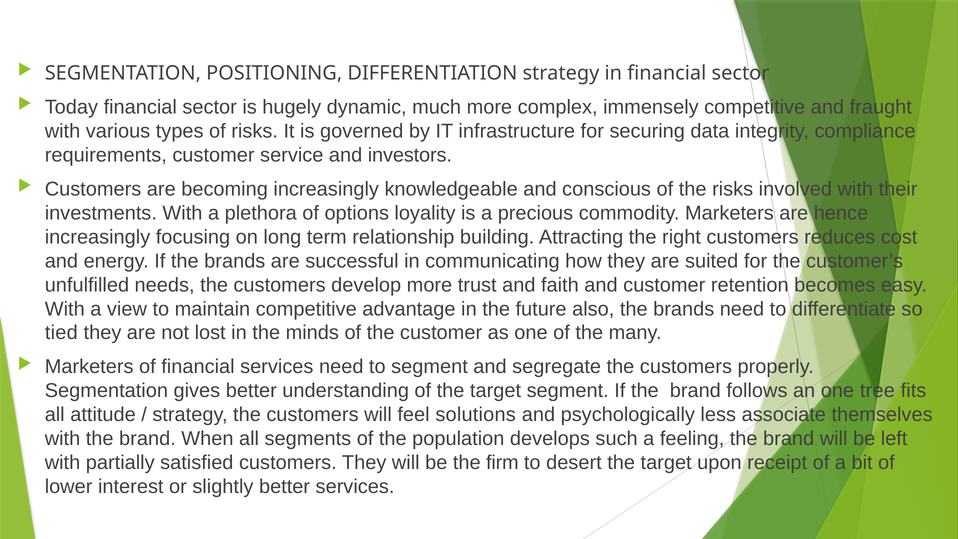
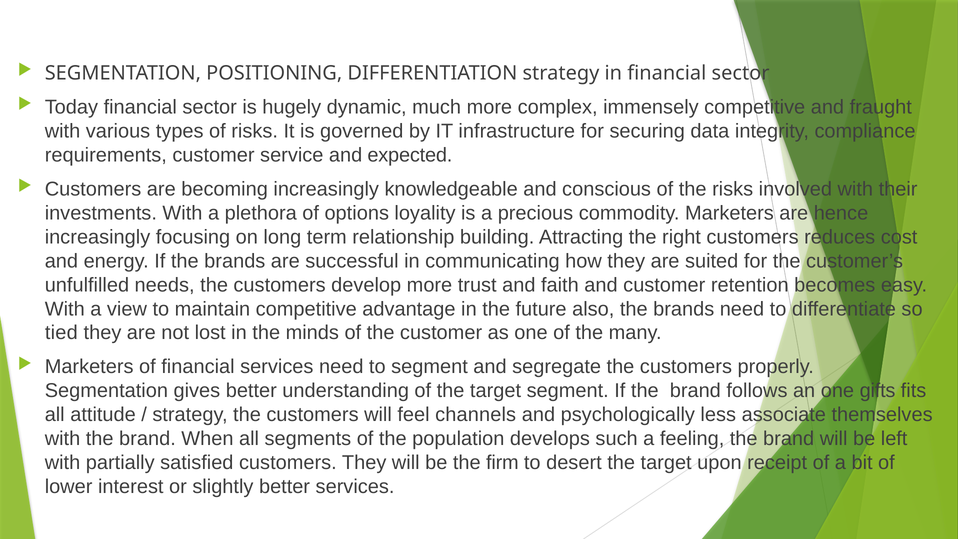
investors: investors -> expected (410, 155)
tree: tree -> gifts (878, 391)
solutions: solutions -> channels (476, 415)
